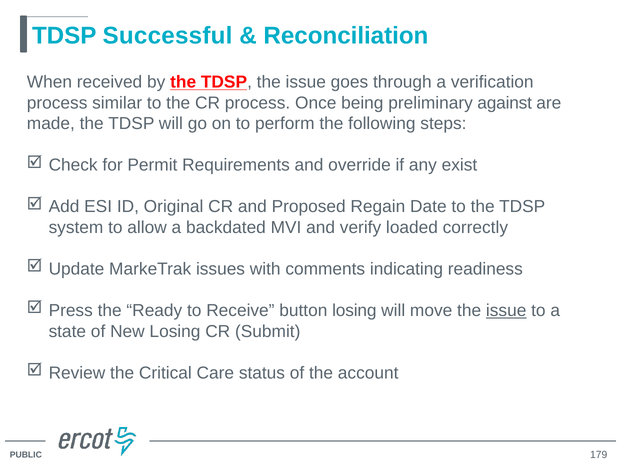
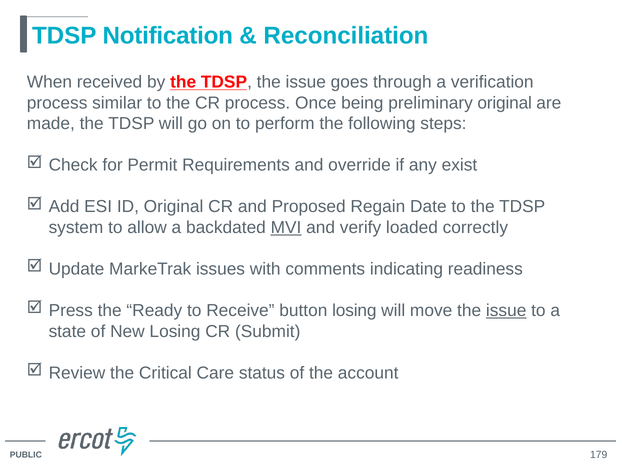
Successful: Successful -> Notification (168, 36)
preliminary against: against -> original (505, 103)
MVI underline: none -> present (286, 227)
